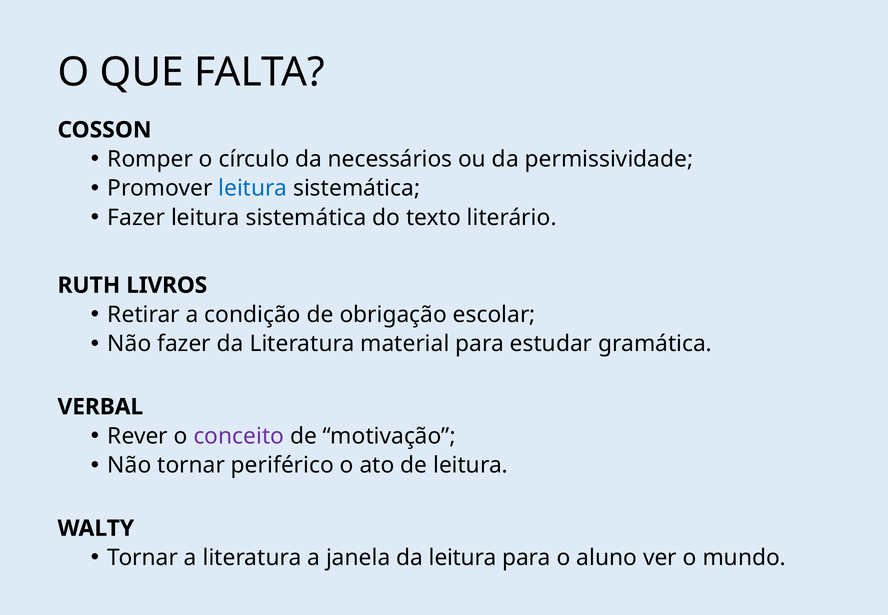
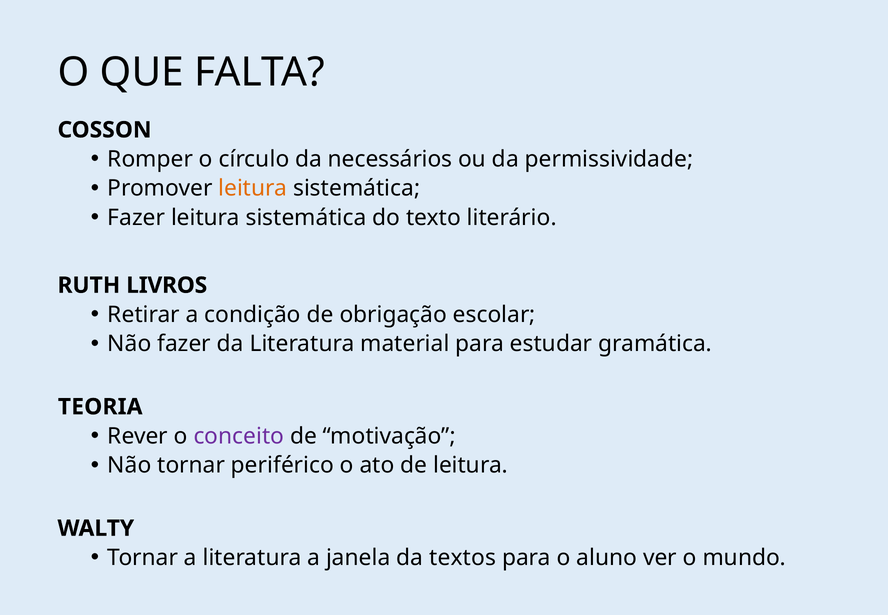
leitura colour: blue -> orange (253, 188)
VERBAL: VERBAL -> TEORIA (100, 407)
da leitura: leitura -> textos (463, 557)
